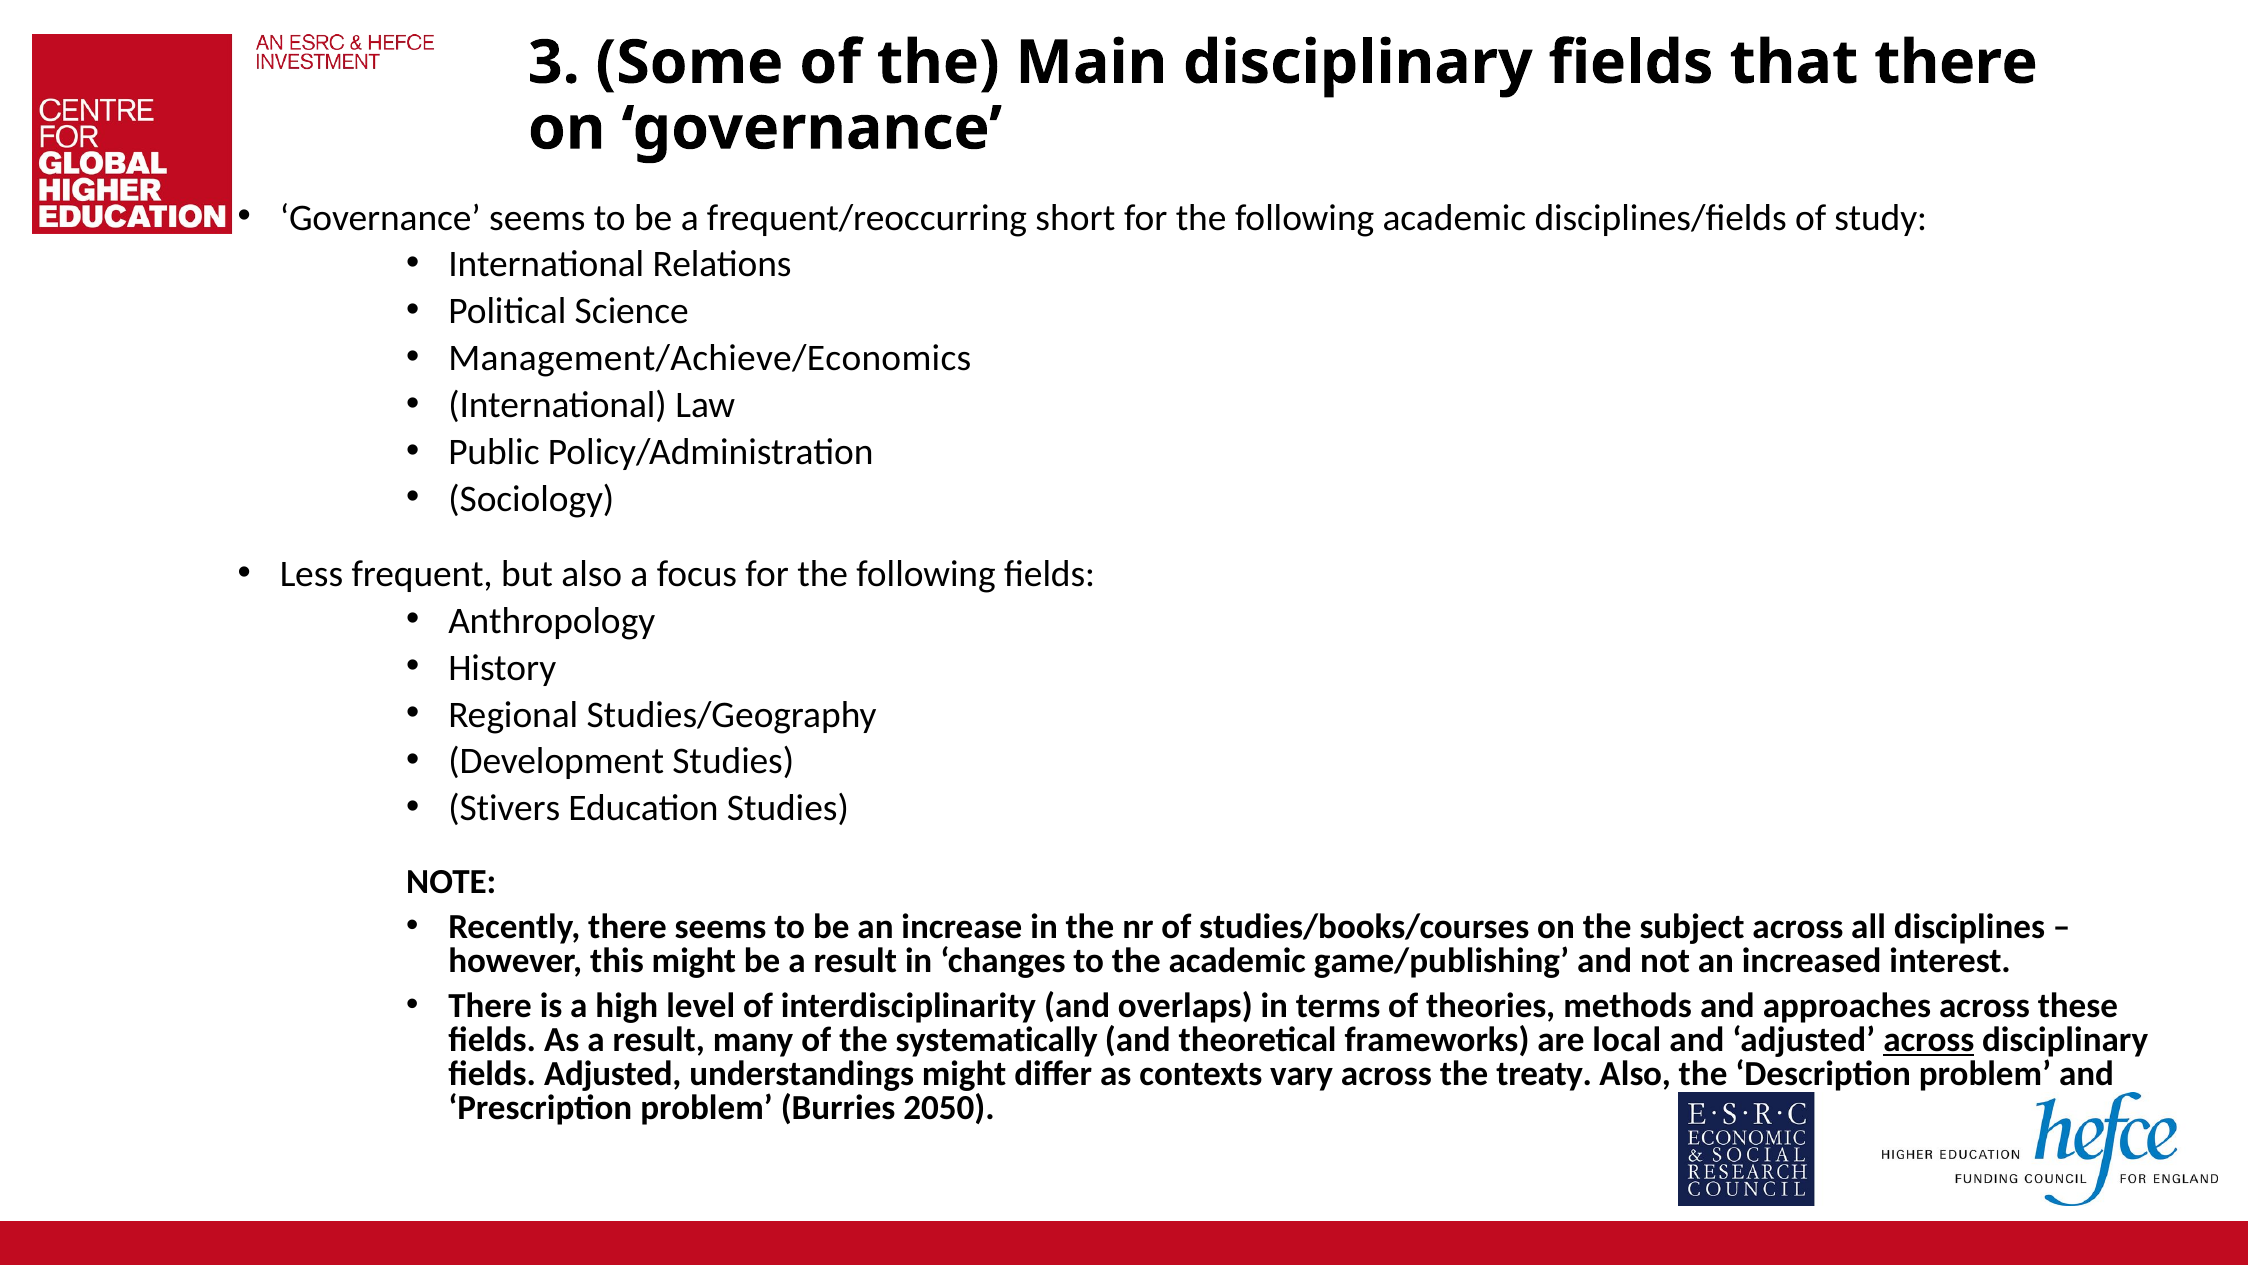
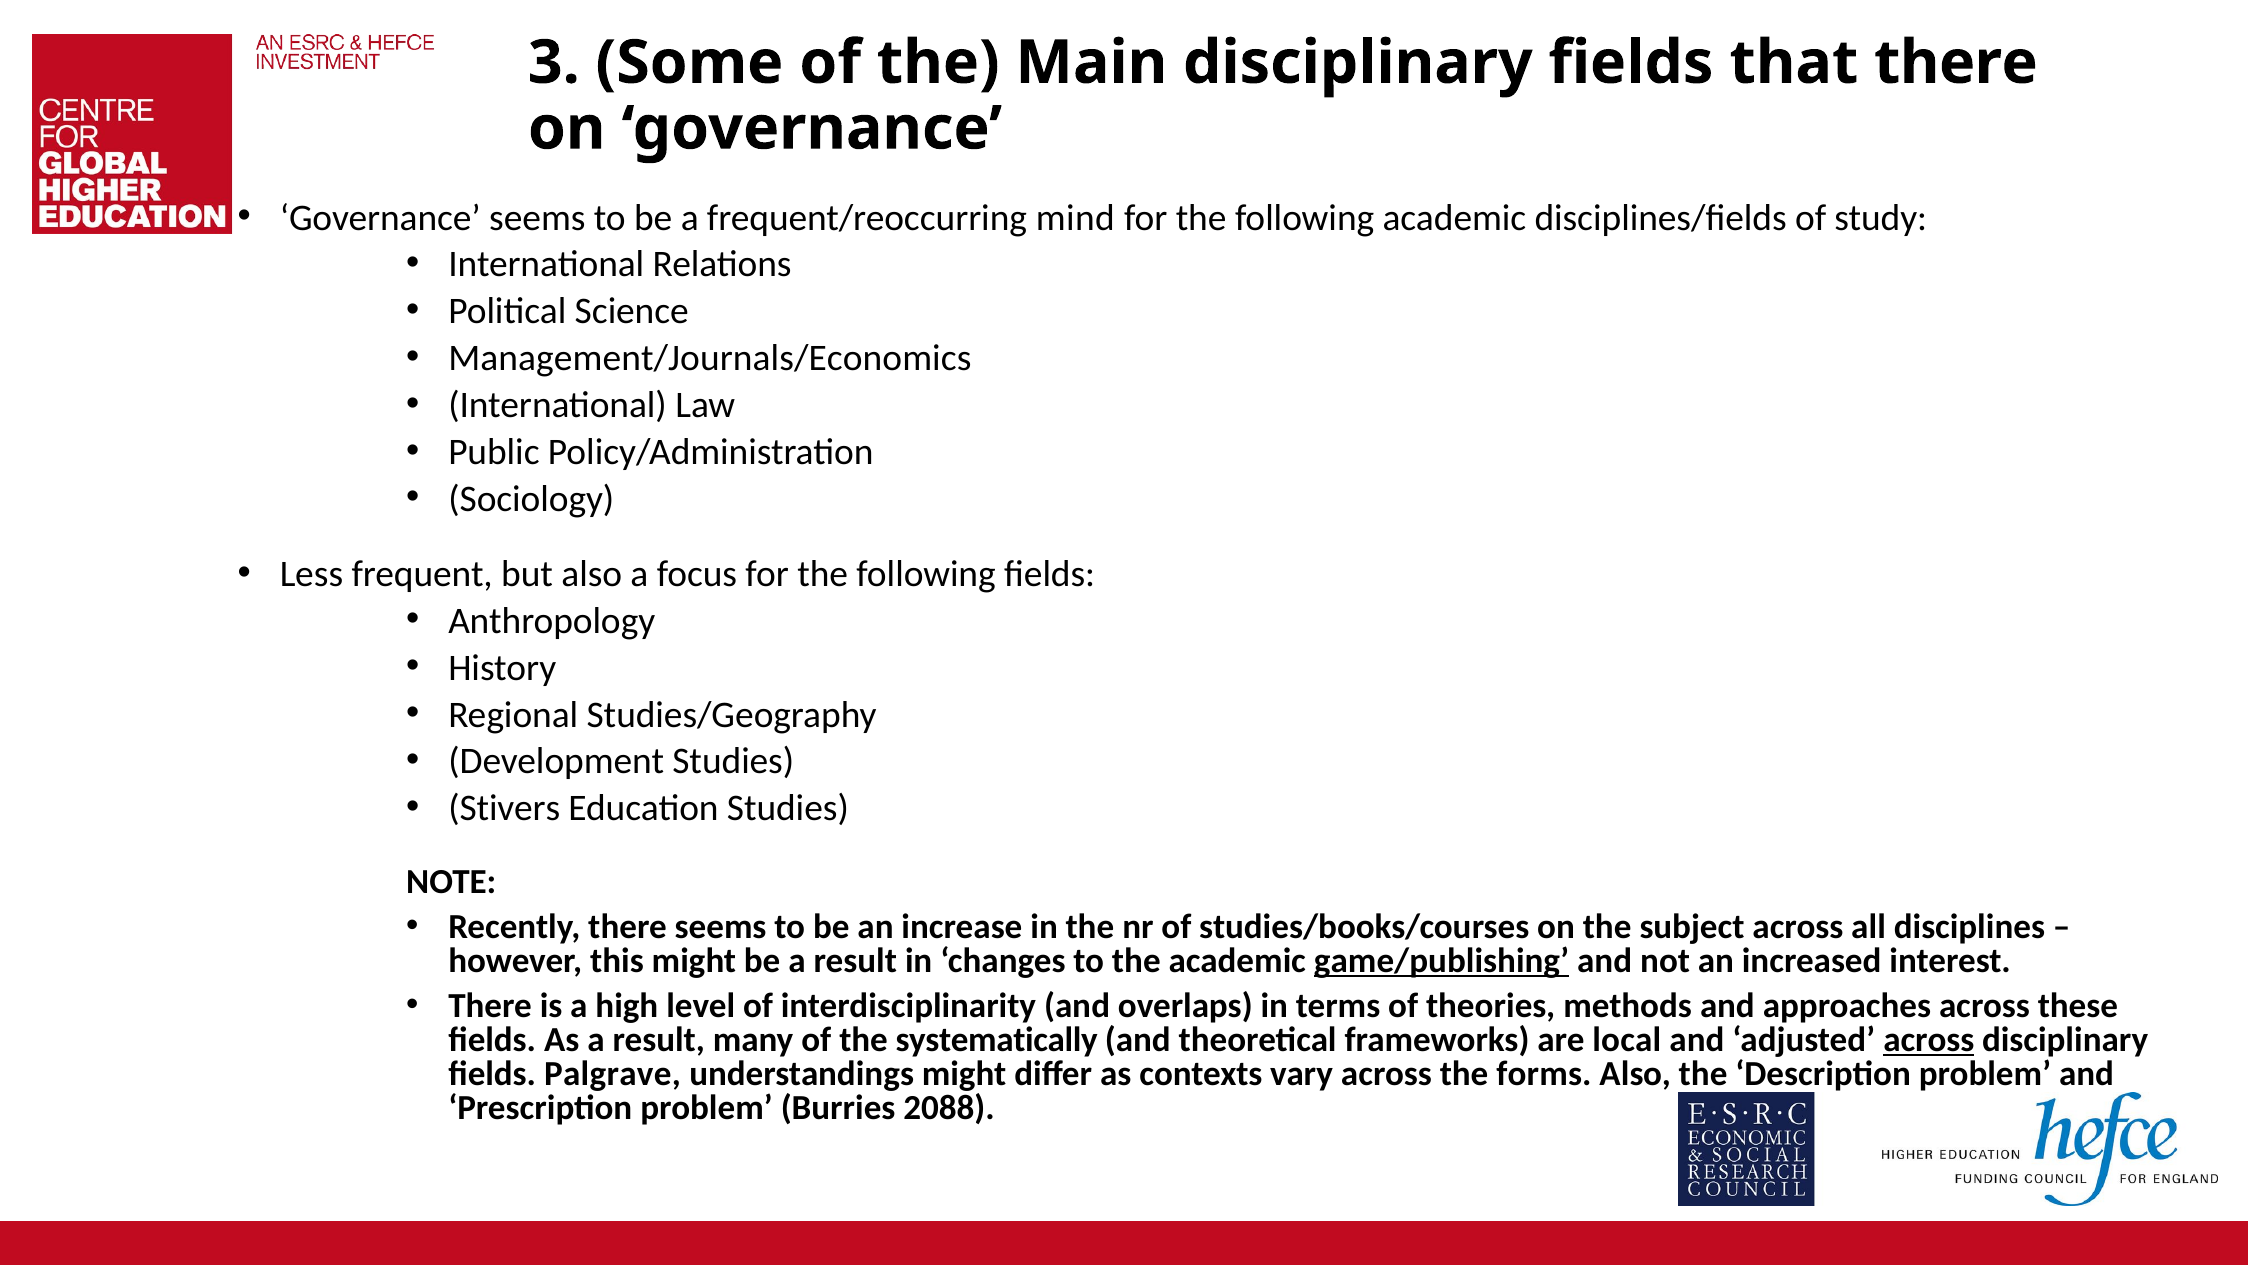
short: short -> mind (1075, 218)
Management/Achieve/Economics: Management/Achieve/Economics -> Management/Journals/Economics (710, 358)
game/publishing underline: none -> present (1442, 961)
fields Adjusted: Adjusted -> Palgrave (613, 1074)
treaty: treaty -> forms (1544, 1074)
2050: 2050 -> 2088 (949, 1108)
